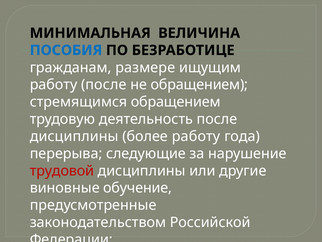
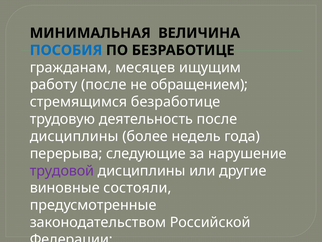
размере: размере -> месяцев (145, 67)
стремящимся обращением: обращением -> безработице (176, 102)
более работу: работу -> недель (196, 136)
трудовой colour: red -> purple (62, 170)
обучение: обучение -> состояли (137, 188)
